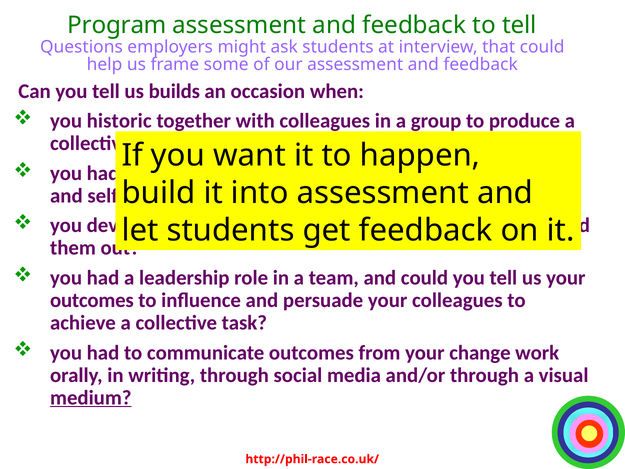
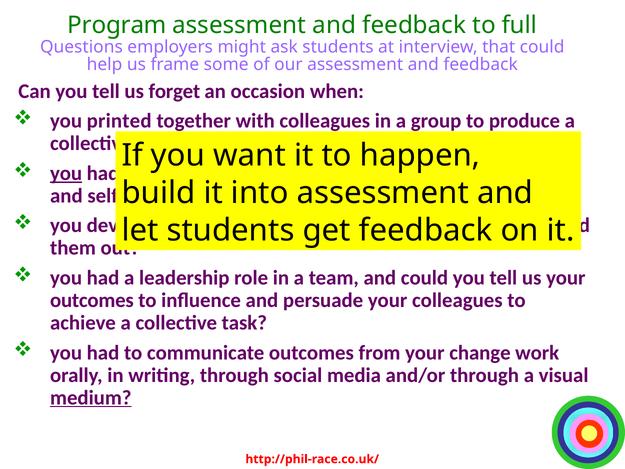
to tell: tell -> full (519, 25)
builds: builds -> forget (174, 91)
historic: historic -> printed (119, 121)
you underline: none -> present (66, 173)
